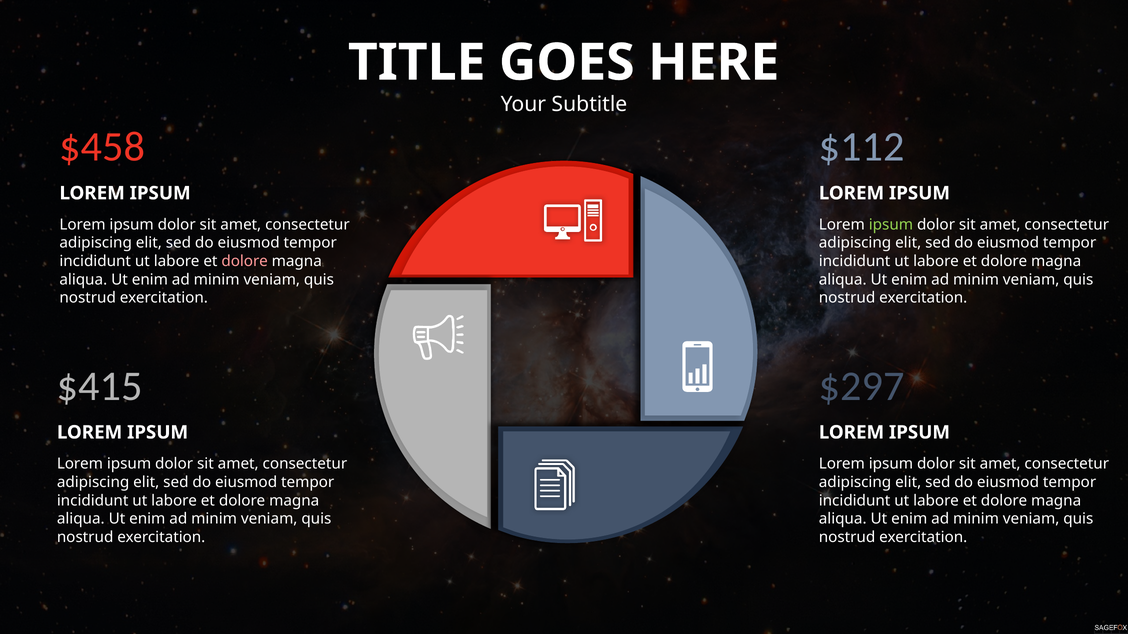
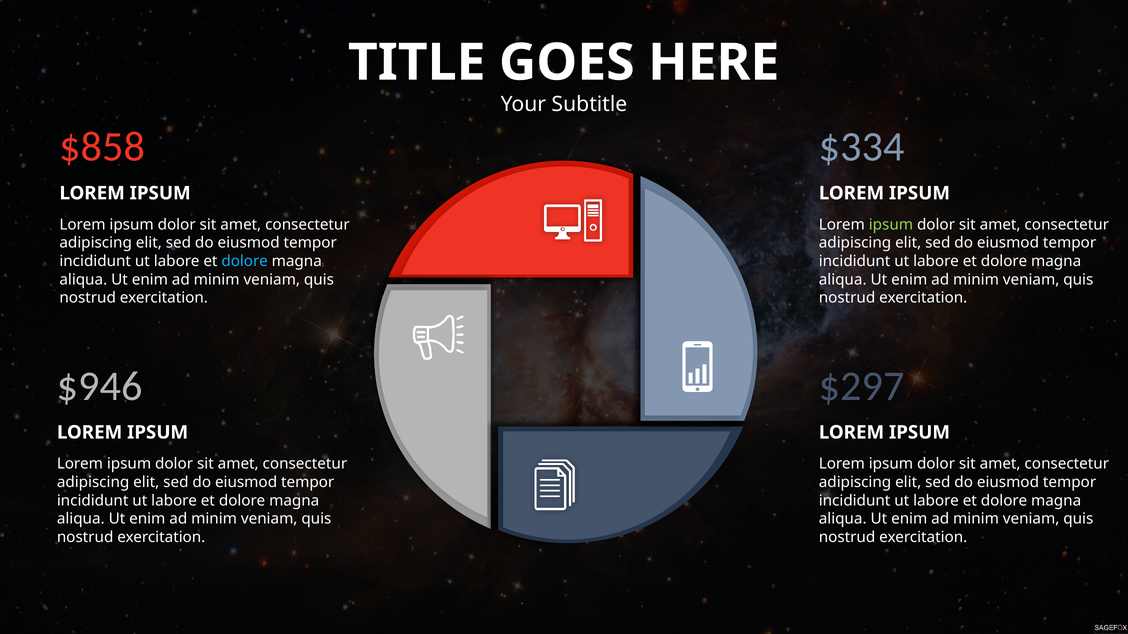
$458: $458 -> $858 (102, 147)
$112: $112 -> $334 (862, 147)
dolore colour: pink -> light blue (245, 261)
$415: $415 -> $946 (100, 386)
